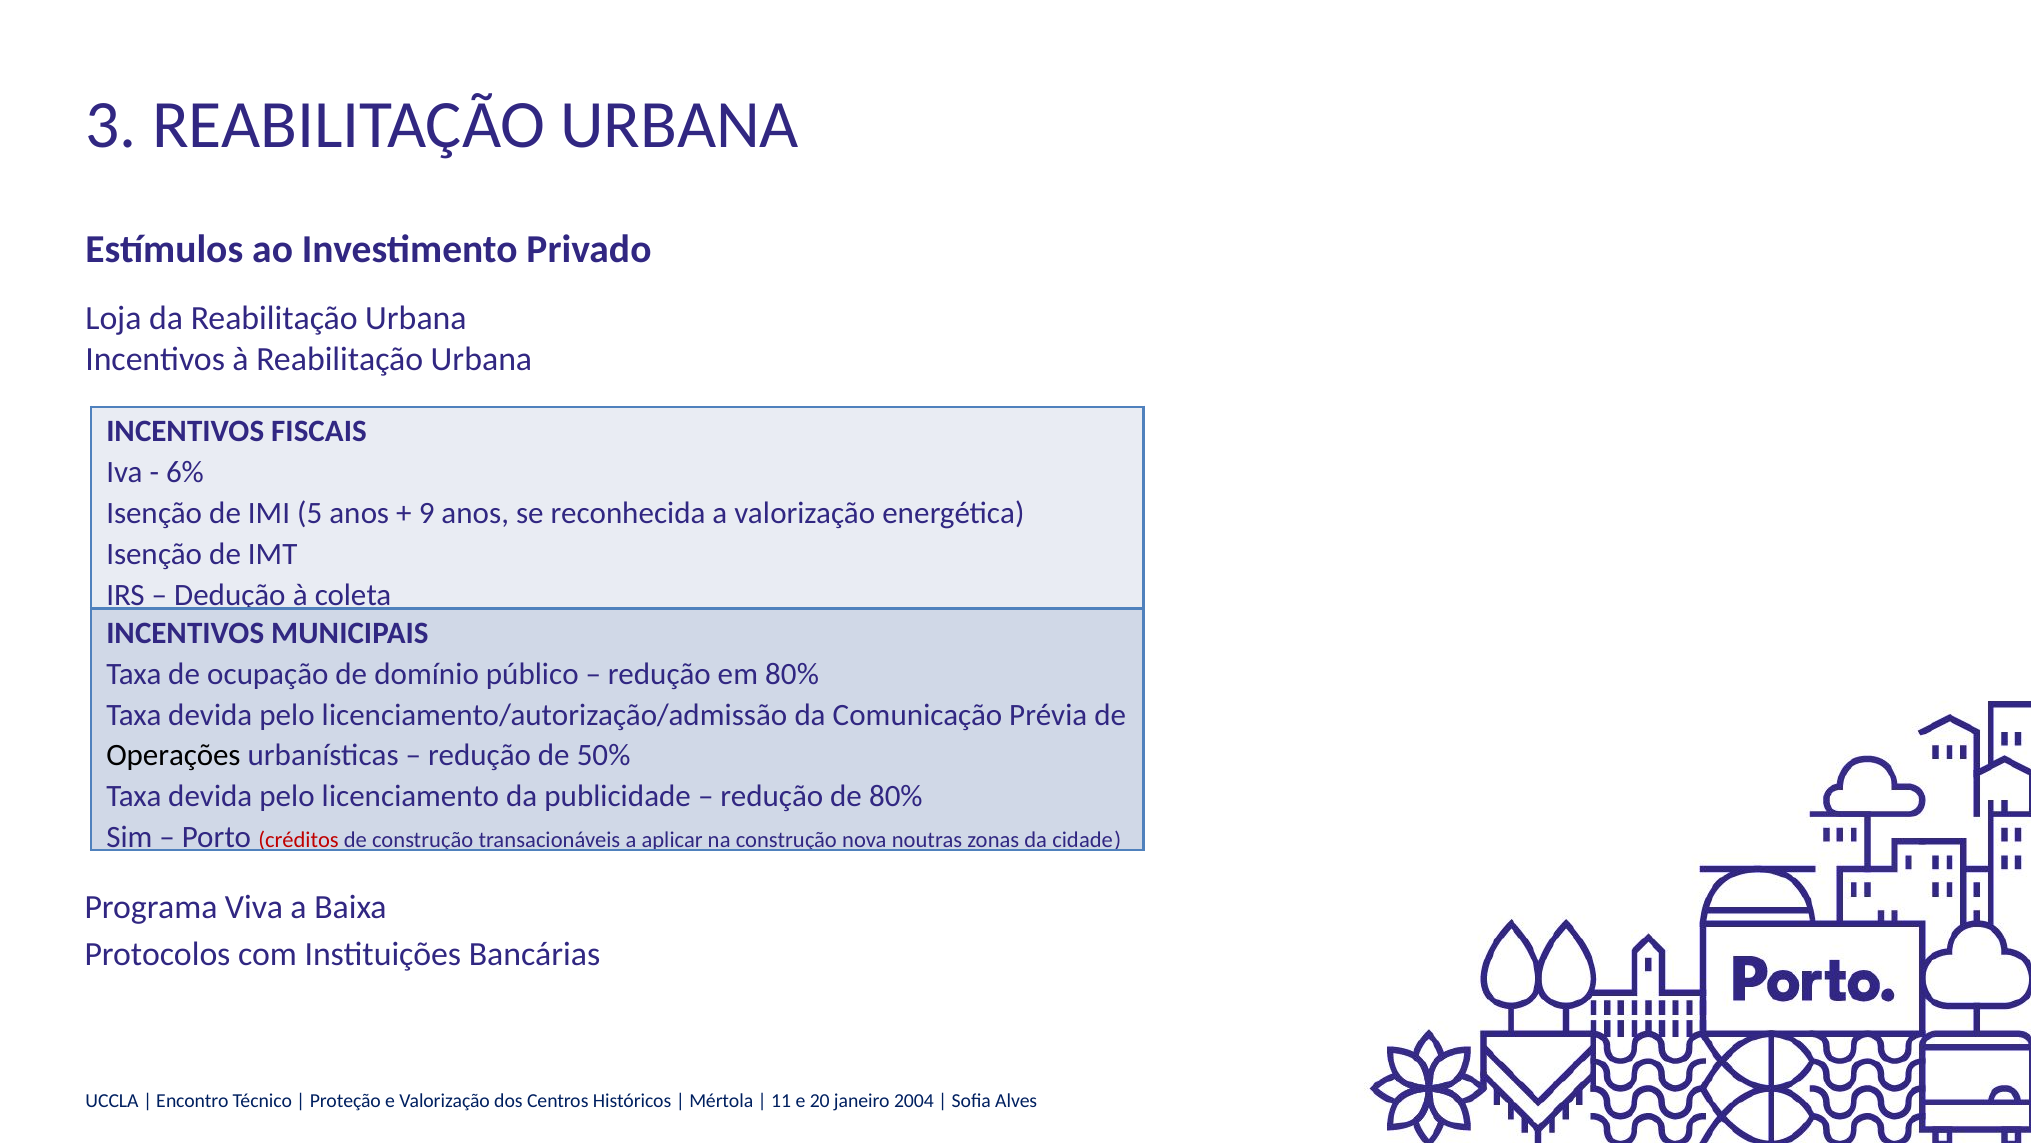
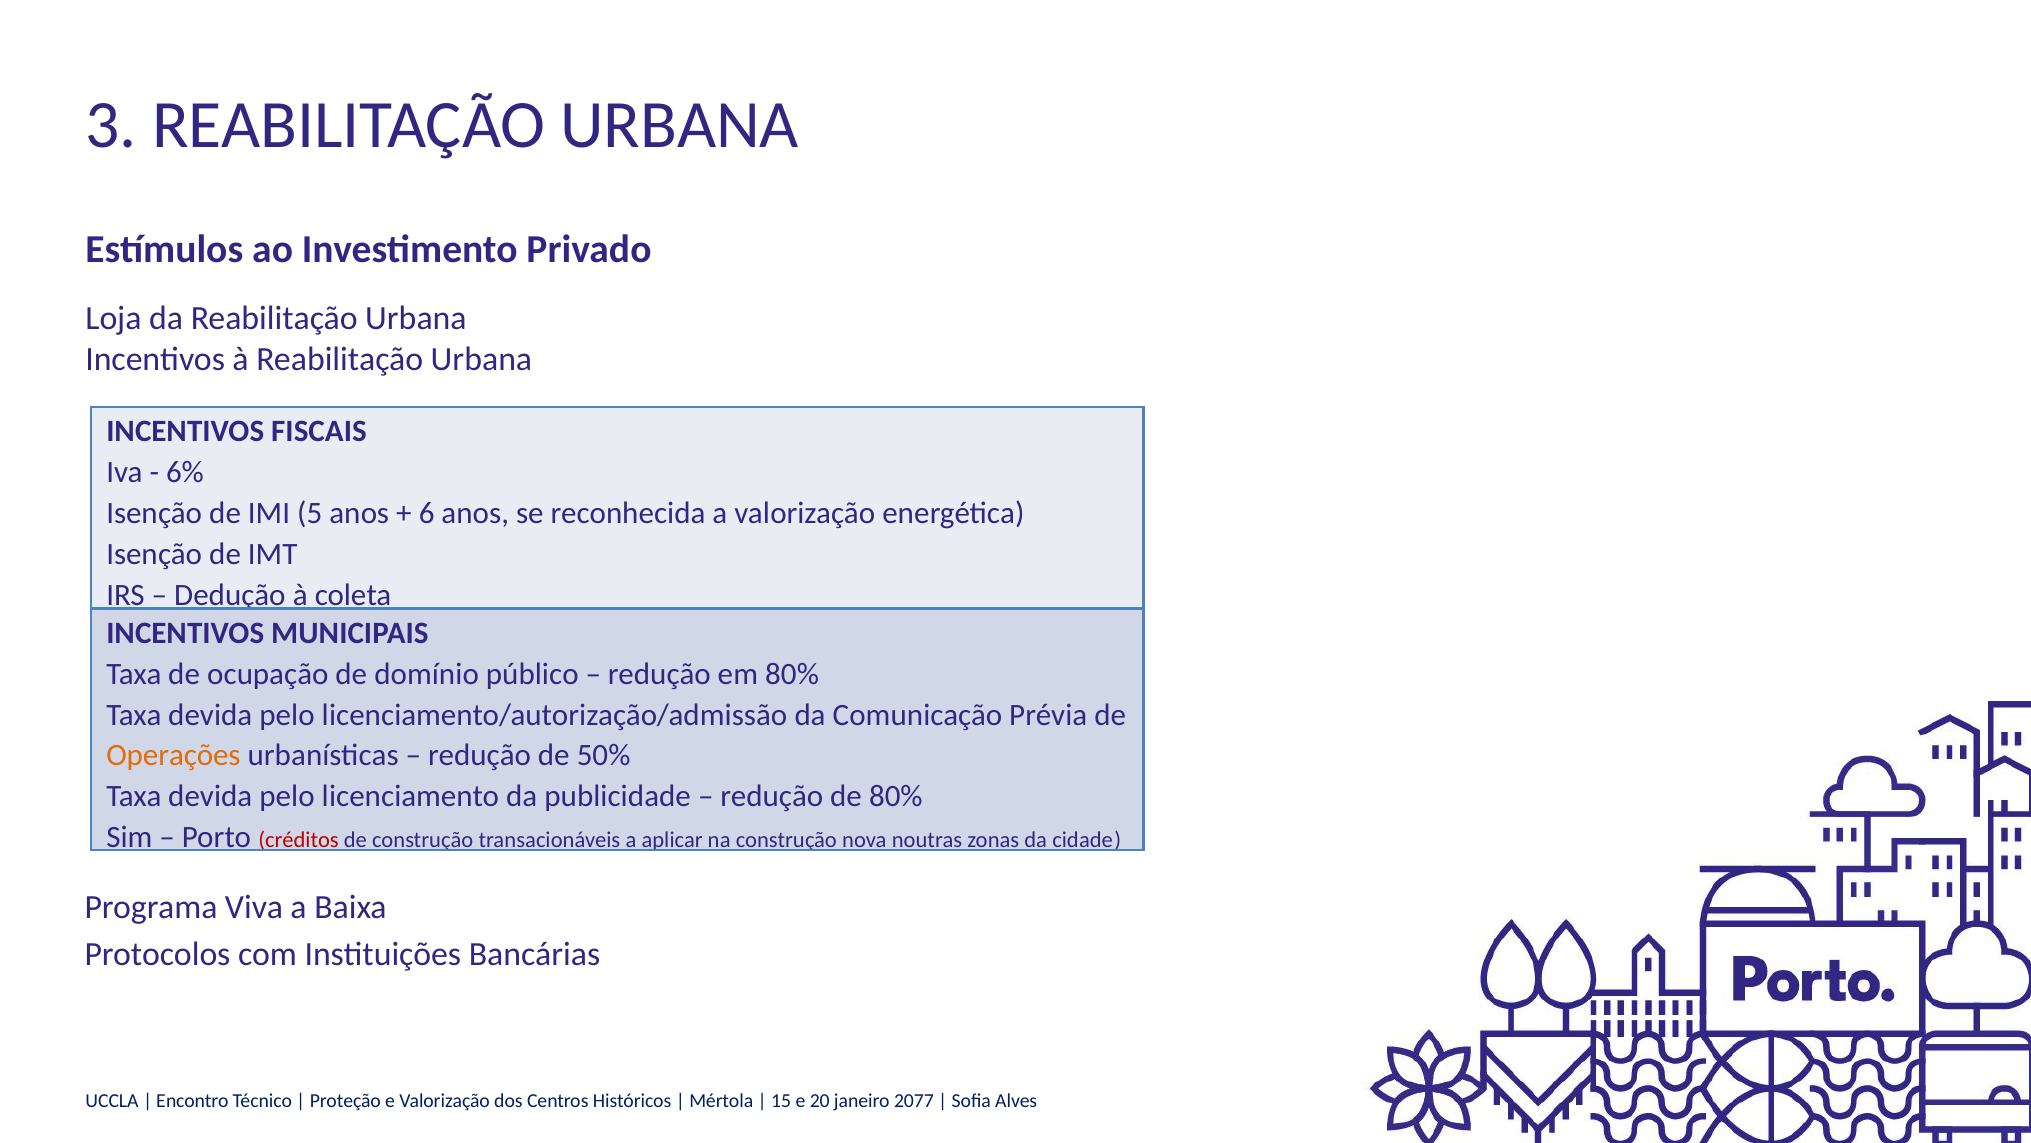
9: 9 -> 6 (427, 513)
Operações colour: black -> orange (173, 755)
11: 11 -> 15 (781, 1101)
2004: 2004 -> 2077 (914, 1101)
